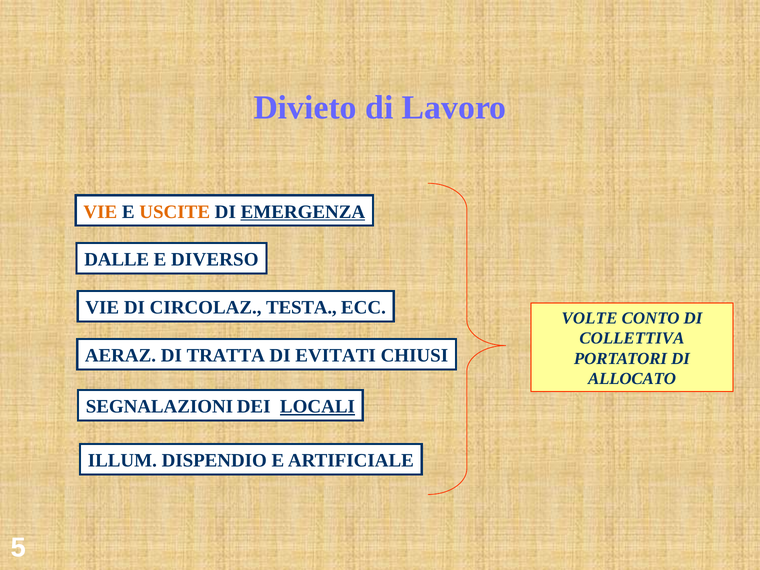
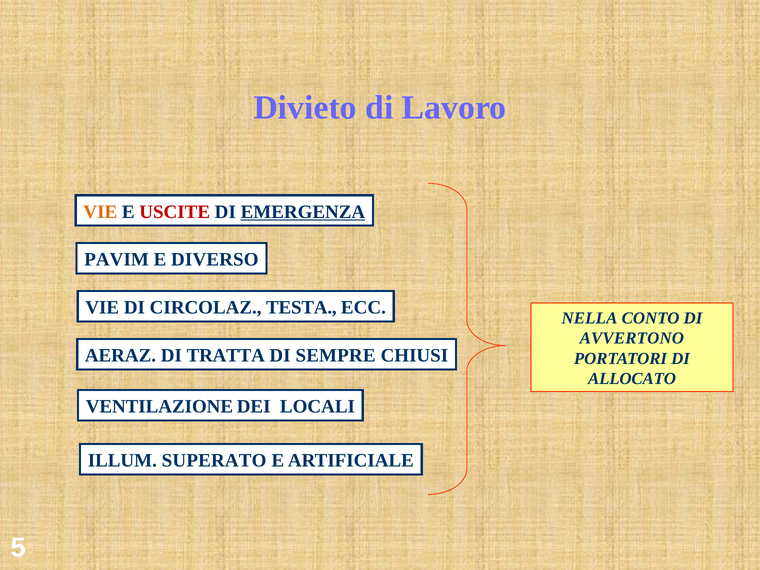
USCITE colour: orange -> red (175, 212)
DALLE: DALLE -> PAVIM (117, 260)
VOLTE: VOLTE -> NELLA (589, 318)
COLLETTIVA: COLLETTIVA -> AVVERTONO (632, 338)
EVITATI: EVITATI -> SEMPRE (336, 356)
SEGNALAZIONI: SEGNALAZIONI -> VENTILAZIONE (159, 407)
LOCALI underline: present -> none (317, 407)
DISPENDIO: DISPENDIO -> SUPERATO (214, 461)
